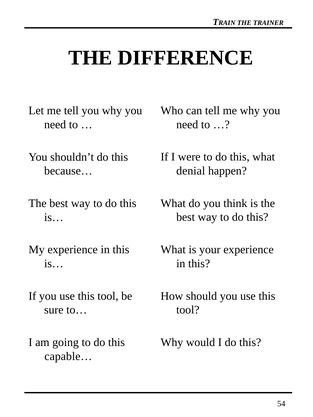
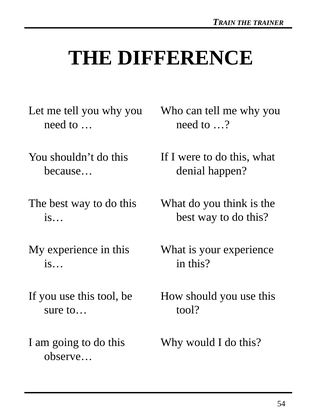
capable…: capable… -> observe… (68, 357)
